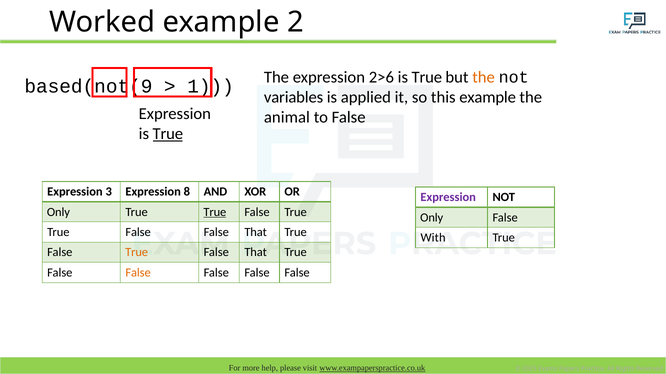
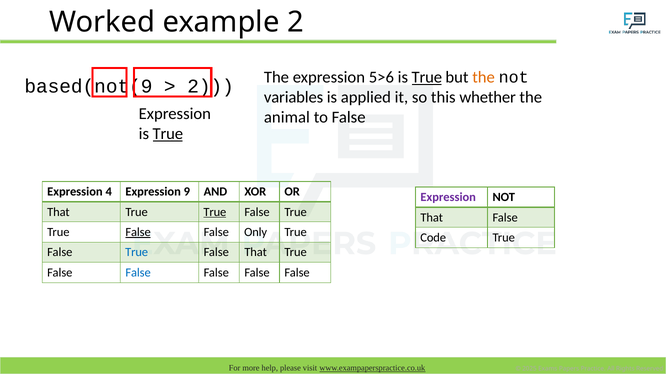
2>6: 2>6 -> 5>6 (381, 77)
True underline: none -> present (427, 77)
1: 1 -> 2 (211, 87)
this example: example -> whether (488, 97)
3: 3 -> 4 (109, 192)
8: 8 -> 9 (187, 192)
Only: Only -> That (58, 212)
Only: Only -> That (432, 218)
False underline: none -> present (138, 233)
That: That -> Only (256, 233)
With: With -> Code (433, 238)
True colour: orange -> blue (137, 253)
False colour: orange -> blue (138, 273)
